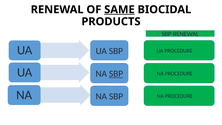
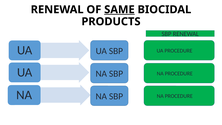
SBP underline: present -> none (116, 74)
